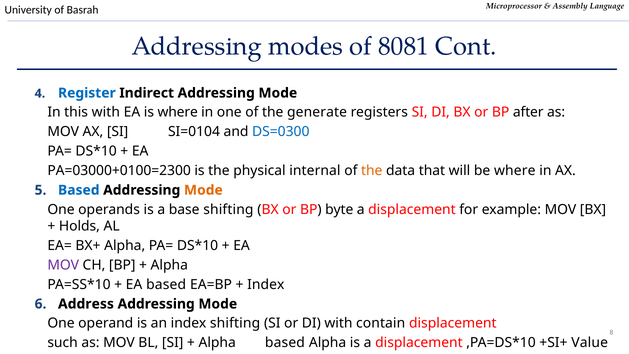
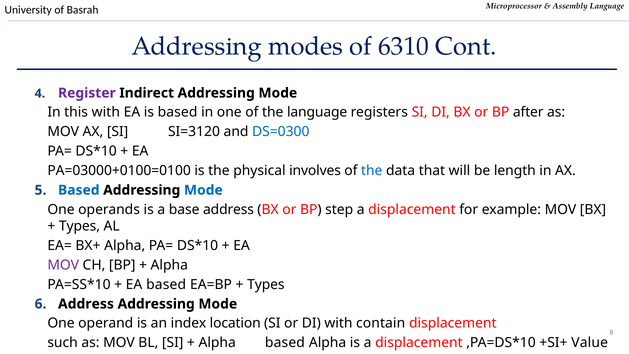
8081: 8081 -> 6310 (404, 47)
Register colour: blue -> purple (87, 93)
is where: where -> based (178, 112)
the generate: generate -> language (317, 112)
SI=0104: SI=0104 -> SI=3120 (194, 132)
PA=03000+0100=2300: PA=03000+0100=2300 -> PA=03000+0100=0100 (119, 171)
internal: internal -> involves (315, 171)
the colour: orange -> blue (372, 171)
be where: where -> length (515, 171)
Mode colour: orange -> blue (203, 190)
base shifting: shifting -> address (229, 209)
byte: byte -> step (339, 209)
Holds: Holds -> Types (79, 226)
Index: Index -> Types (266, 284)
index shifting: shifting -> location (235, 323)
